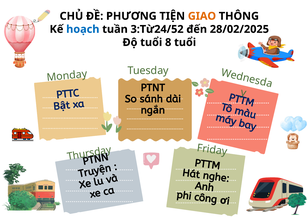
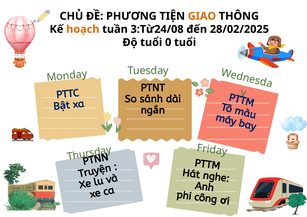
hoạch colour: blue -> orange (83, 29)
3:Từ24/52: 3:Từ24/52 -> 3:Từ24/08 (157, 29)
8: 8 -> 0 (168, 42)
